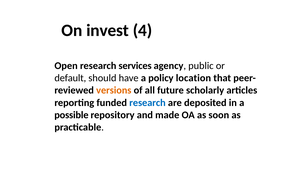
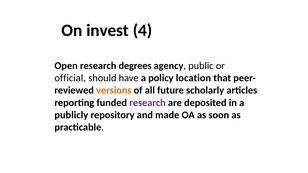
services: services -> degrees (135, 66)
default: default -> official (70, 78)
research colour: blue -> purple (147, 103)
possible: possible -> publicly (71, 115)
